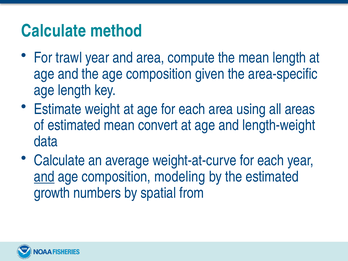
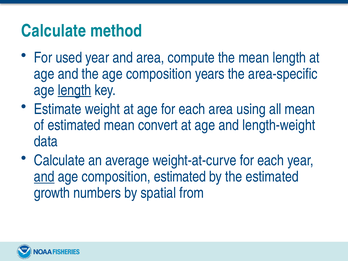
trawl: trawl -> used (69, 58)
given: given -> years (210, 74)
length underline: none -> present (75, 90)
all areas: areas -> mean (300, 109)
composition modeling: modeling -> estimated (180, 177)
